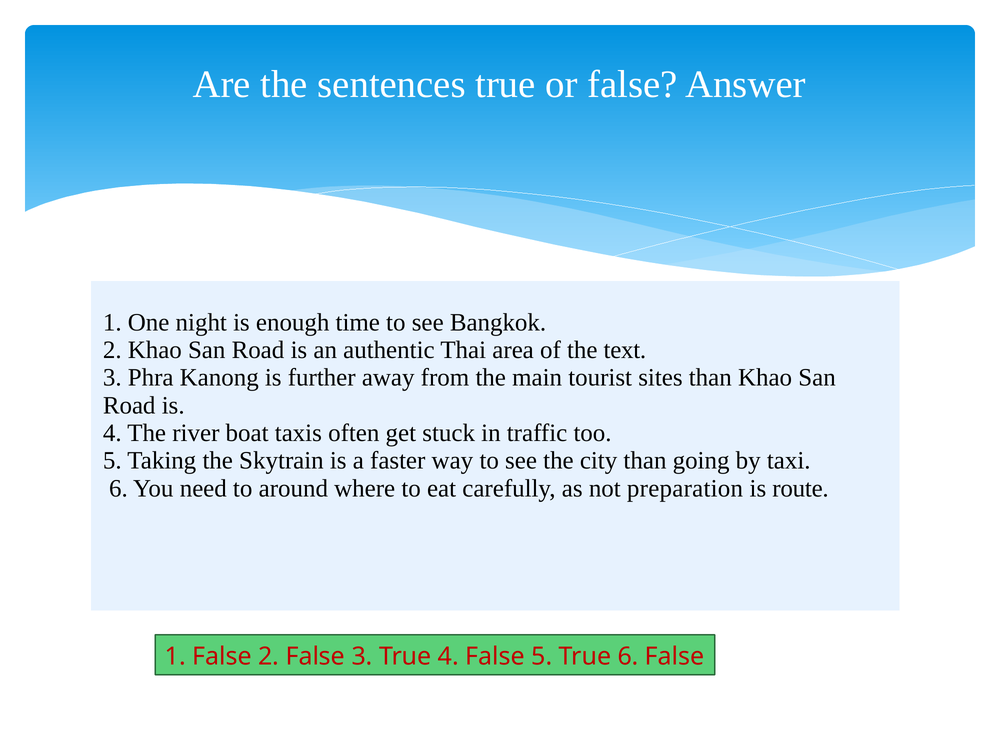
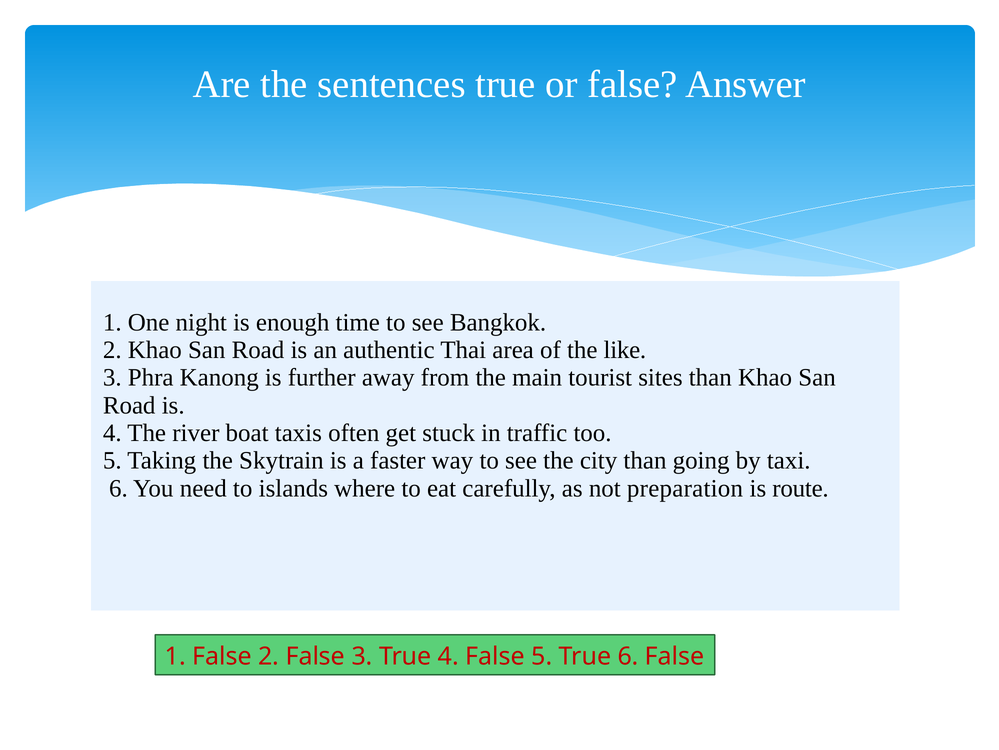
text: text -> like (625, 350)
around: around -> islands (293, 488)
